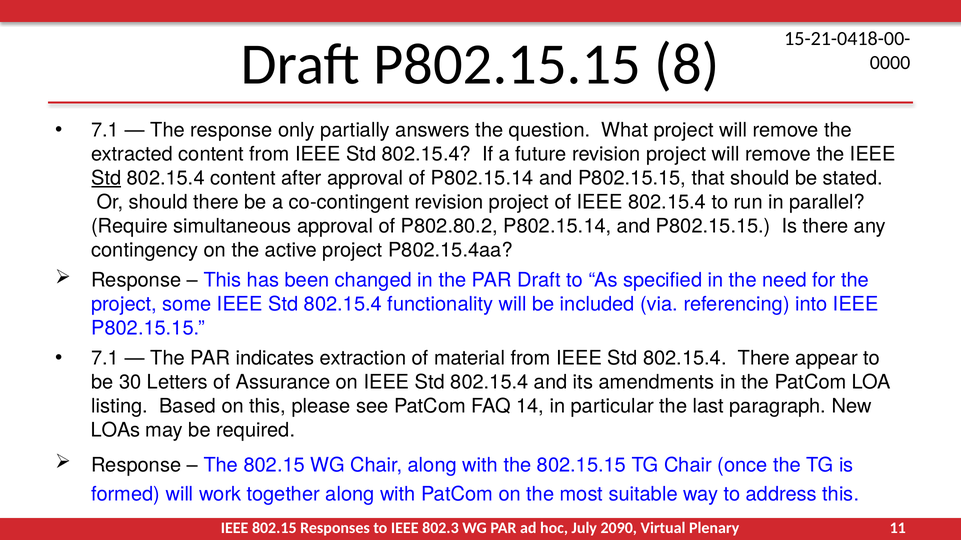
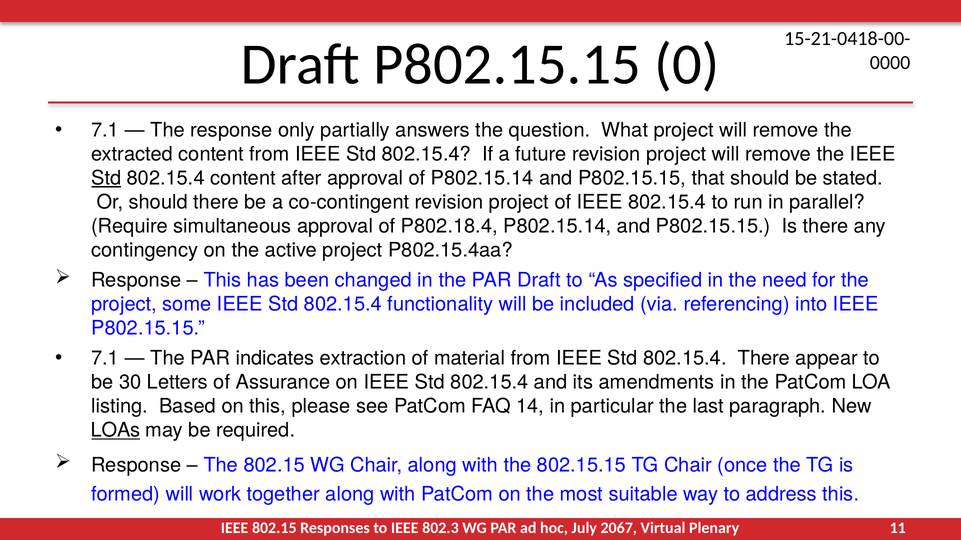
8: 8 -> 0 (687, 65)
P802.80.2: P802.80.2 -> P802.18.4 (449, 226)
LOAs underline: none -> present (116, 431)
2090: 2090 -> 2067 (619, 529)
